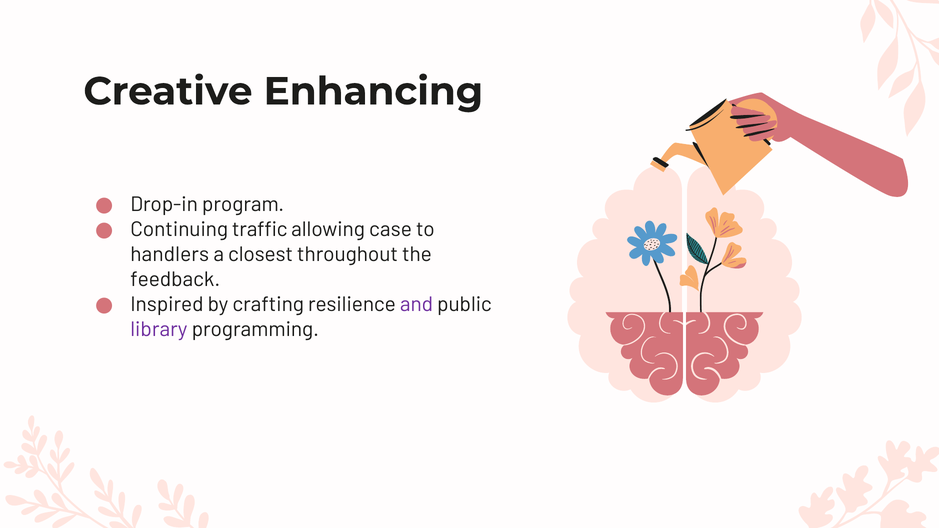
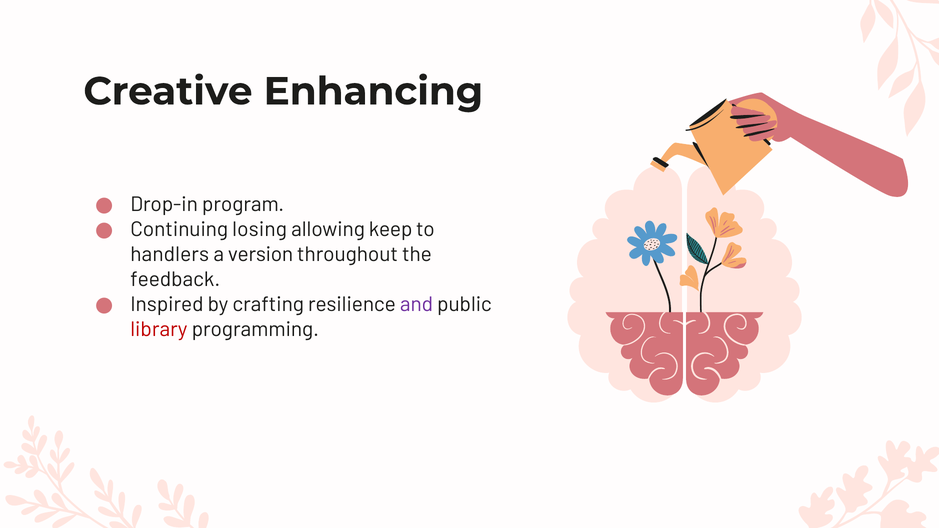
traffic: traffic -> losing (260, 229)
case: case -> keep (391, 229)
closest: closest -> version (261, 254)
library colour: purple -> red (159, 329)
